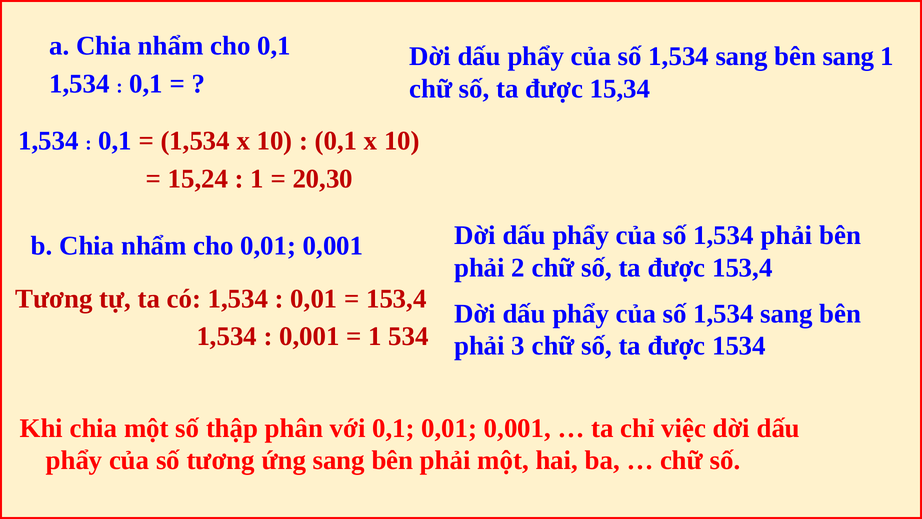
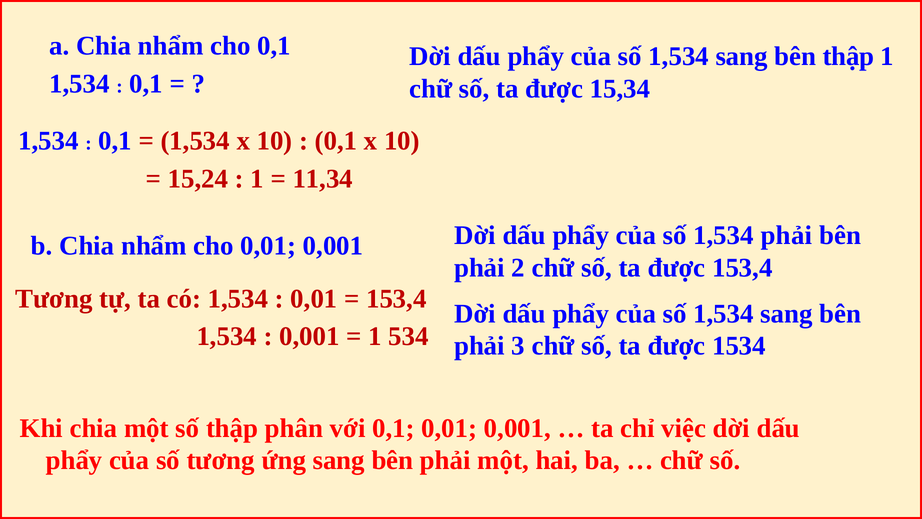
bên sang: sang -> thập (848, 56)
20,30: 20,30 -> 11,34 (323, 179)
